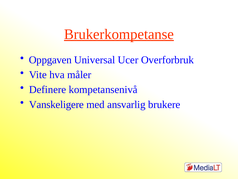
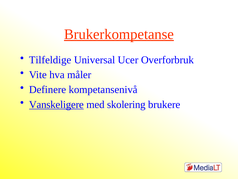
Oppgaven: Oppgaven -> Tilfeldige (50, 60)
Vanskeligere underline: none -> present (56, 104)
ansvarlig: ansvarlig -> skolering (126, 104)
